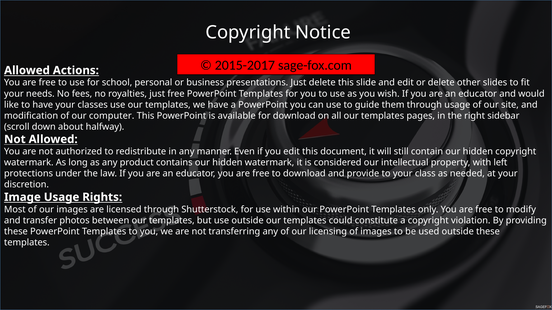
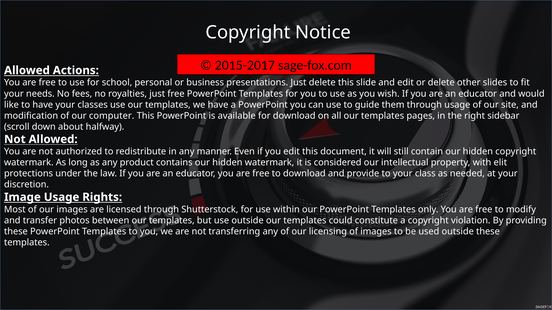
left: left -> elit (500, 163)
